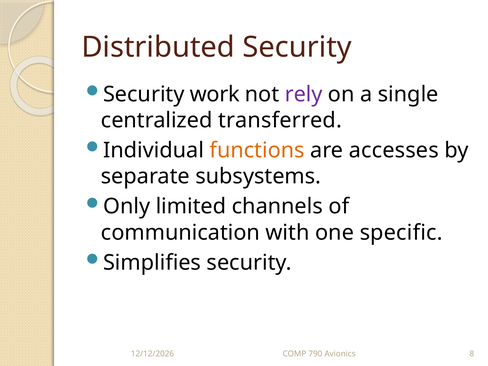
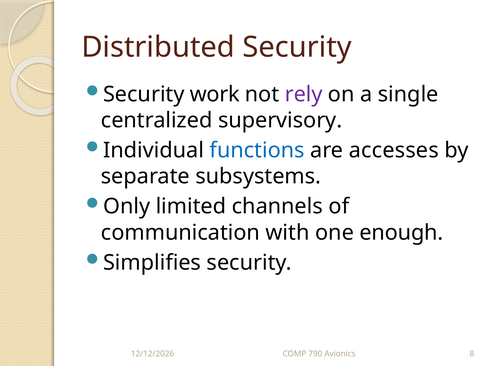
transferred: transferred -> supervisory (280, 120)
functions colour: orange -> blue (257, 150)
specific: specific -> enough (401, 233)
